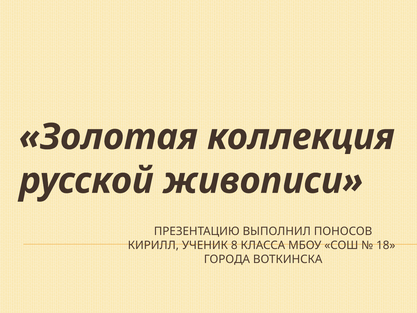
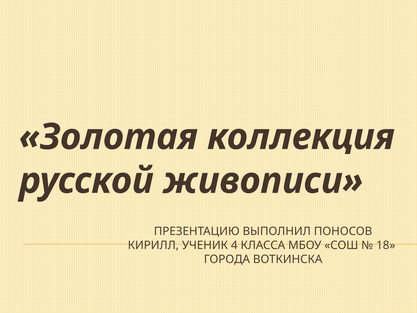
8: 8 -> 4 (234, 245)
